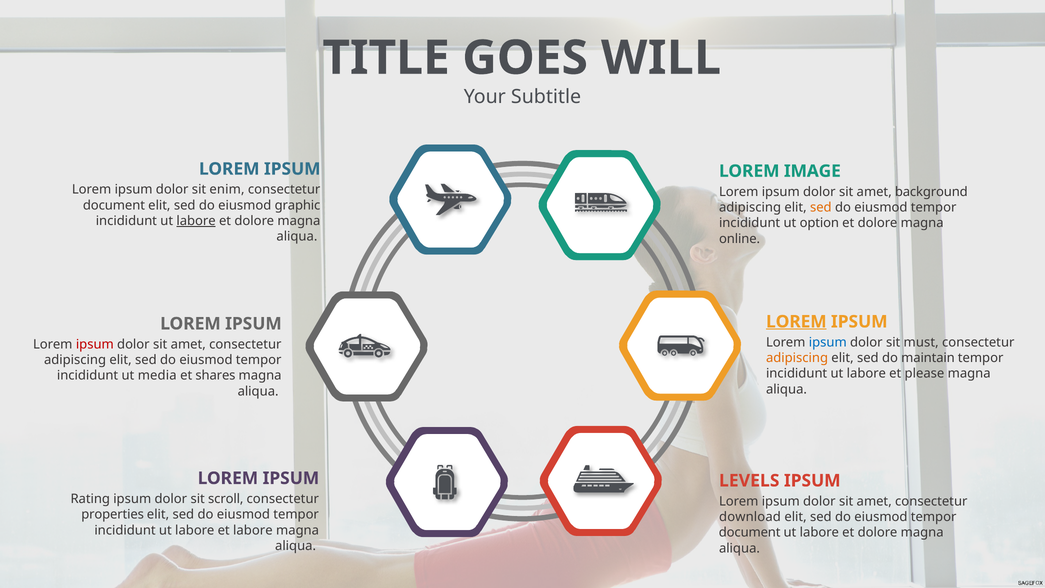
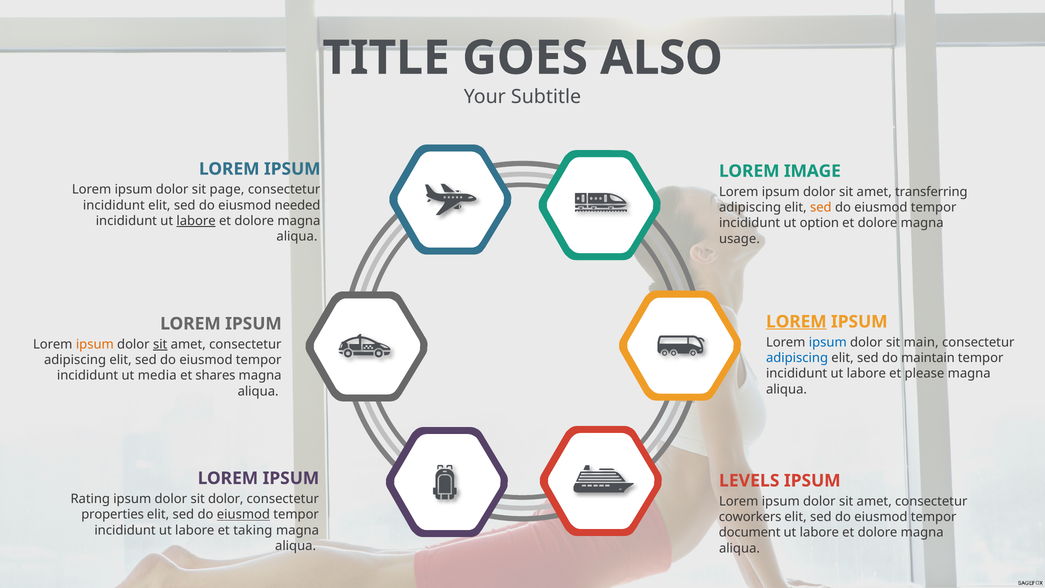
WILL: WILL -> ALSO (661, 58)
enim: enim -> page (227, 189)
background: background -> transferring (931, 192)
document: document -> incididunt (114, 205)
graphic: graphic -> needed (298, 205)
online: online -> usage (739, 239)
must: must -> main (921, 342)
ipsum colour: red -> orange (95, 344)
sit underline: none -> present (160, 344)
adipiscing colour: orange -> blue (797, 358)
sit scroll: scroll -> dolor (226, 499)
eiusmod underline: none -> present (243, 514)
download: download -> coworkers (750, 517)
et labore: labore -> taking (253, 530)
